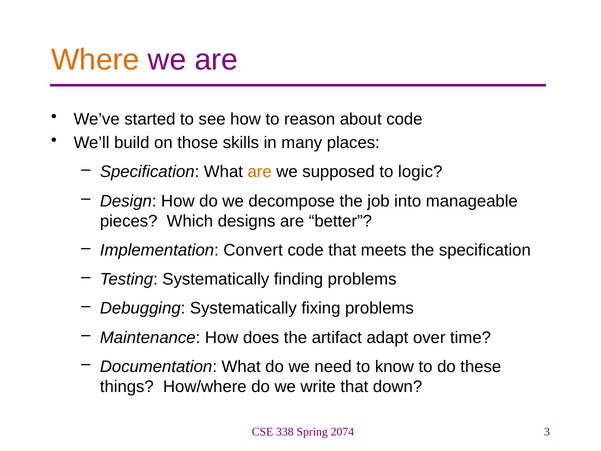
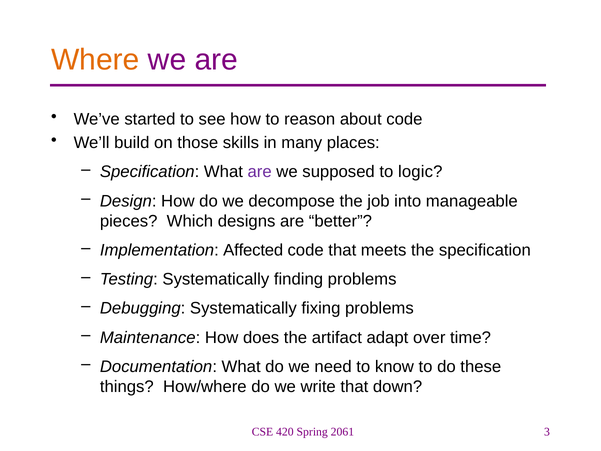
are colour: orange -> purple (260, 172)
Convert: Convert -> Affected (253, 250)
338: 338 -> 420 (285, 432)
2074: 2074 -> 2061 (342, 432)
